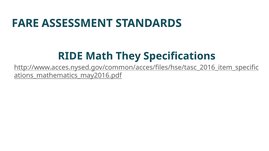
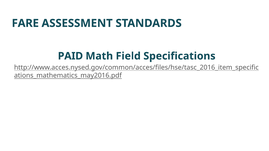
RIDE: RIDE -> PAID (70, 56)
They: They -> Field (128, 56)
